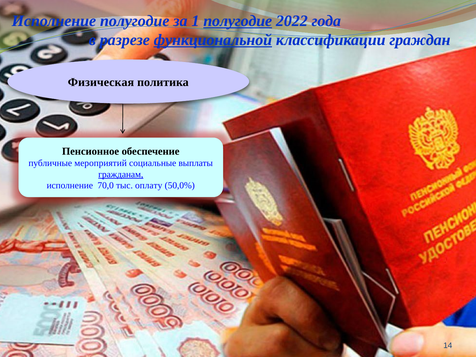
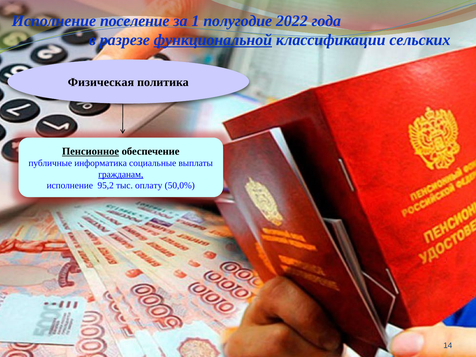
Исполнение полугодие: полугодие -> поселение (135, 21)
полугодие underline: present -> none (238, 21)
граждан: граждан -> сельских (420, 40)
Пенсионное underline: none -> present (91, 151)
мероприятий: мероприятий -> информатика (101, 163)
70,0: 70,0 -> 95,2 (106, 185)
